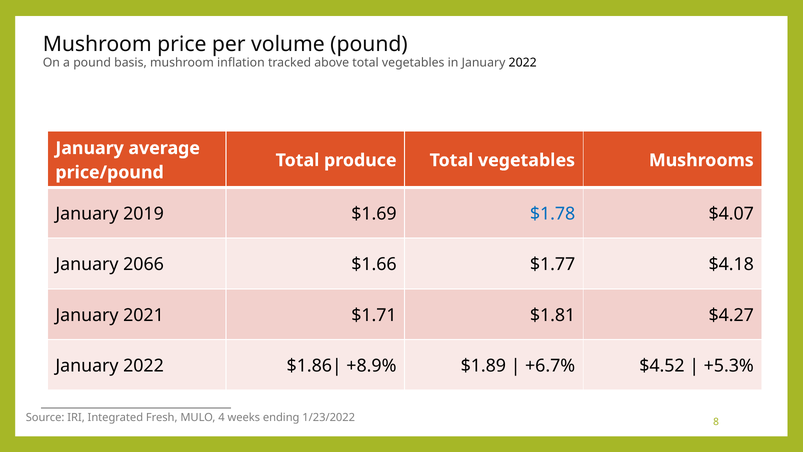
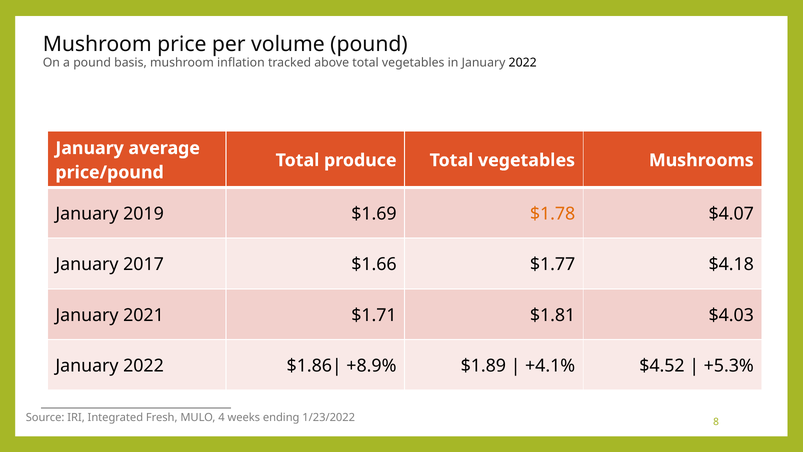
$1.78 colour: blue -> orange (553, 214)
2066: 2066 -> 2017 (144, 264)
$4.27: $4.27 -> $4.03 (731, 315)
+6.7%: +6.7% -> +4.1% (550, 366)
